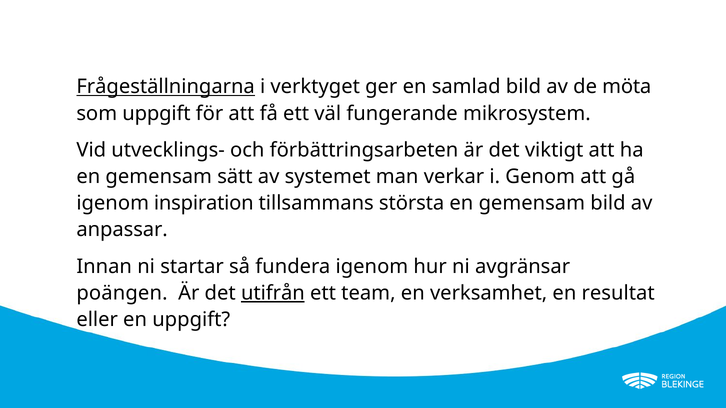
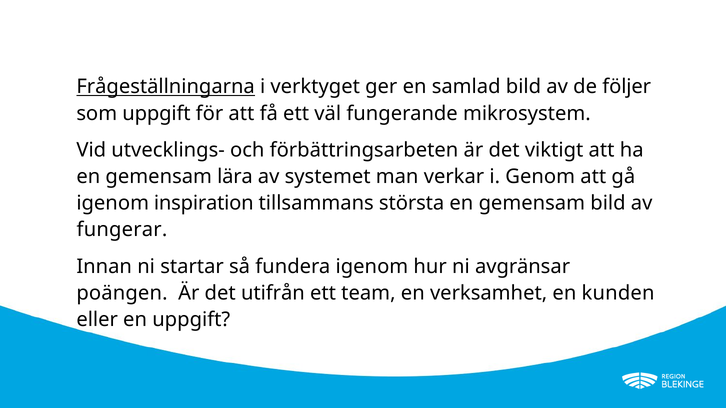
möta: möta -> följer (627, 87)
sätt: sätt -> lära (235, 177)
anpassar: anpassar -> fungerar (122, 230)
utifrån underline: present -> none (273, 293)
resultat: resultat -> kunden (618, 293)
